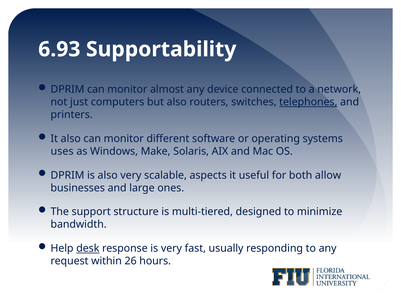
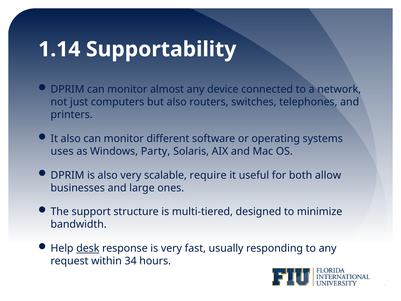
6.93: 6.93 -> 1.14 (59, 49)
telephones underline: present -> none (308, 102)
Make: Make -> Party (156, 151)
aspects: aspects -> require (208, 175)
26: 26 -> 34 (131, 261)
